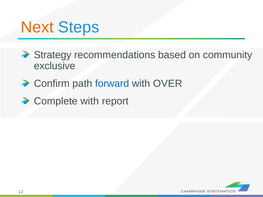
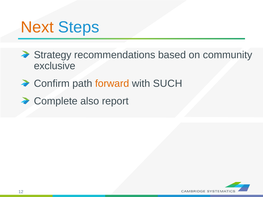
forward colour: blue -> orange (112, 84)
OVER: OVER -> SUCH (168, 84)
Complete with: with -> also (90, 101)
